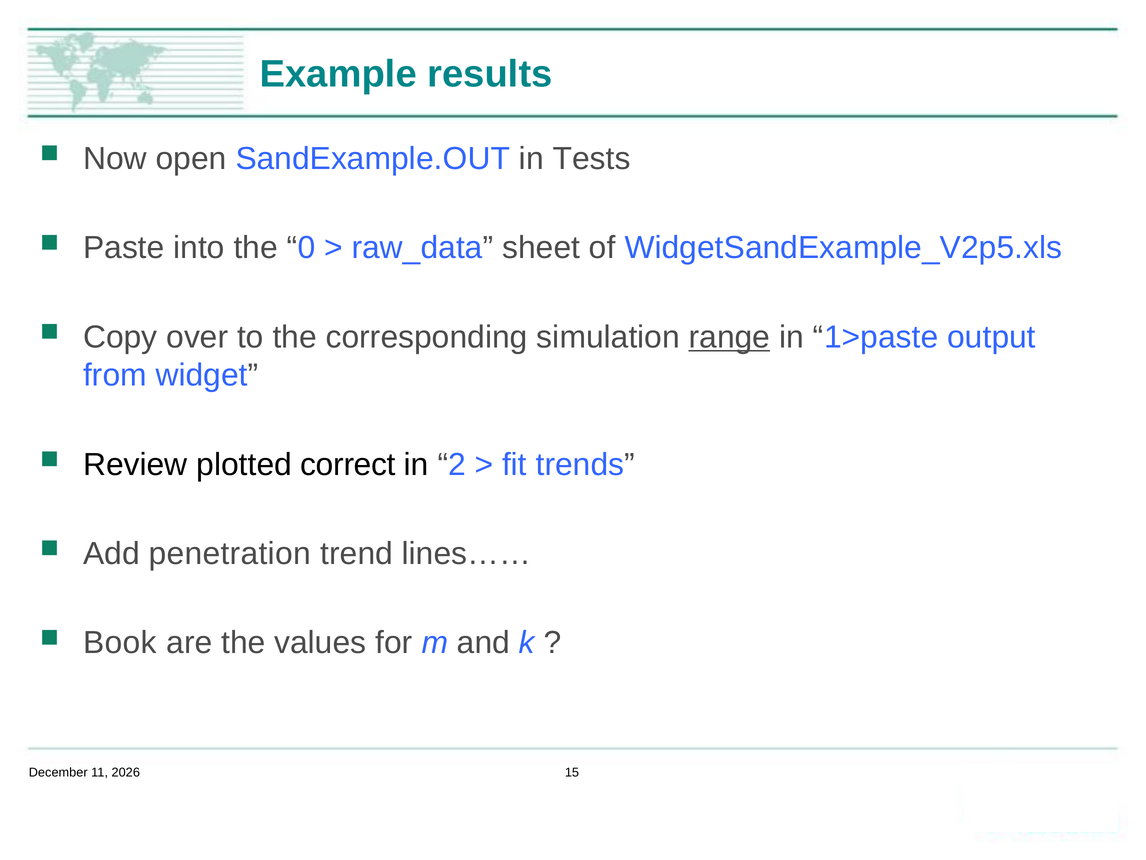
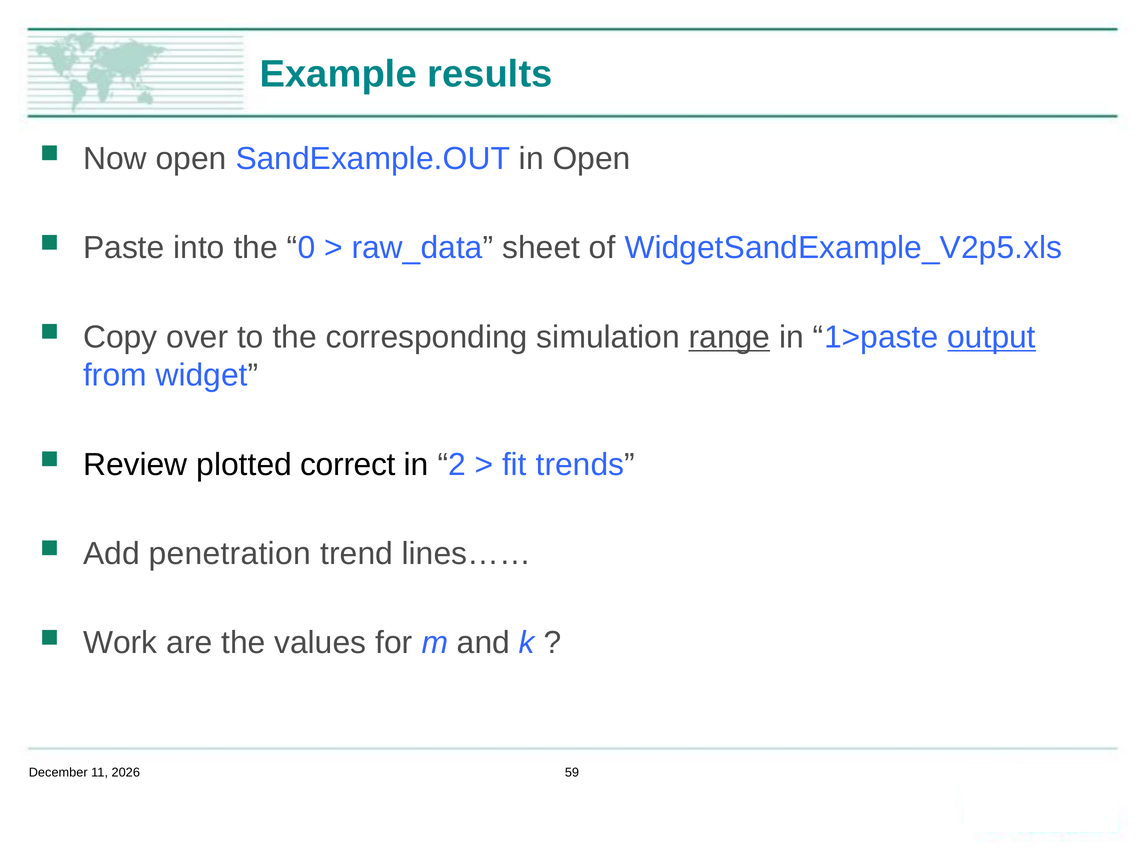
in Tests: Tests -> Open (592, 159)
output underline: none -> present (992, 337)
Book: Book -> Work (120, 643)
15: 15 -> 59 (572, 772)
